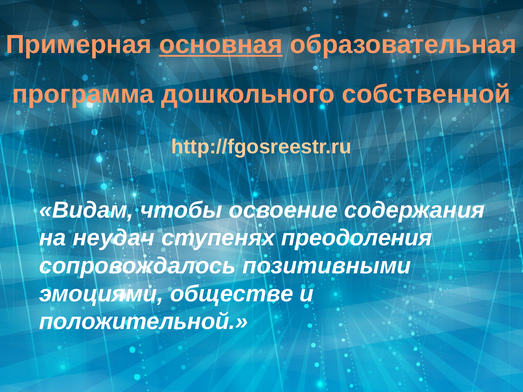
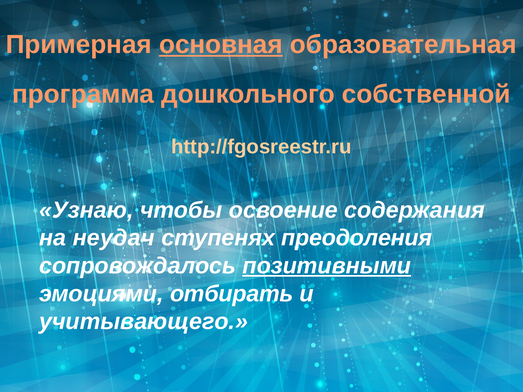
Видам: Видам -> Узнаю (86, 210)
позитивными underline: none -> present (327, 266)
обществе: обществе -> отбирать (232, 294)
положительной: положительной -> учитывающего (144, 322)
